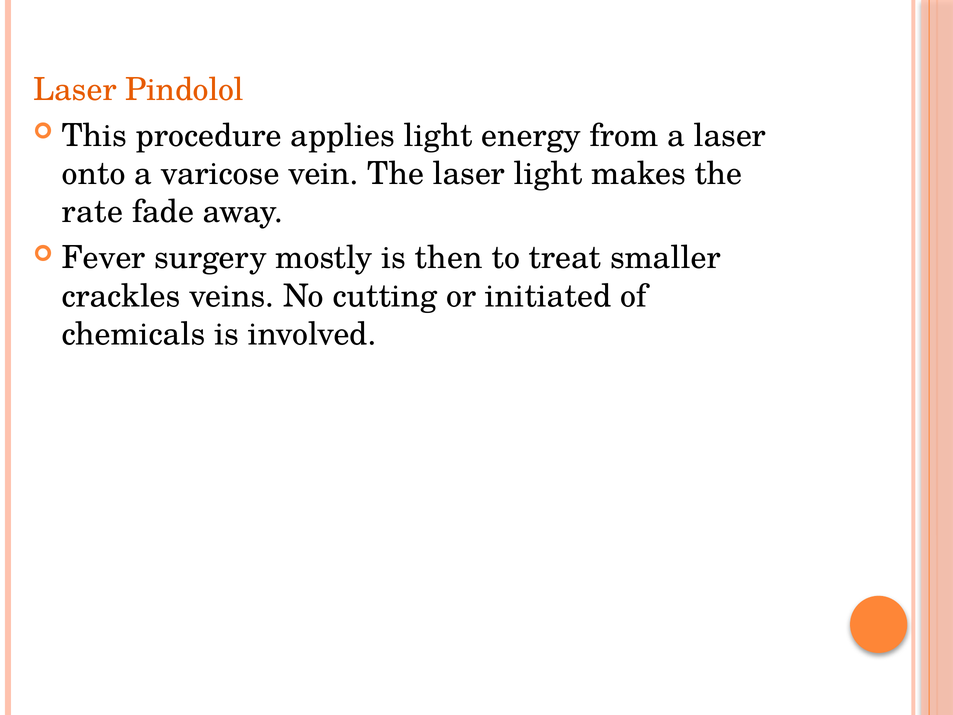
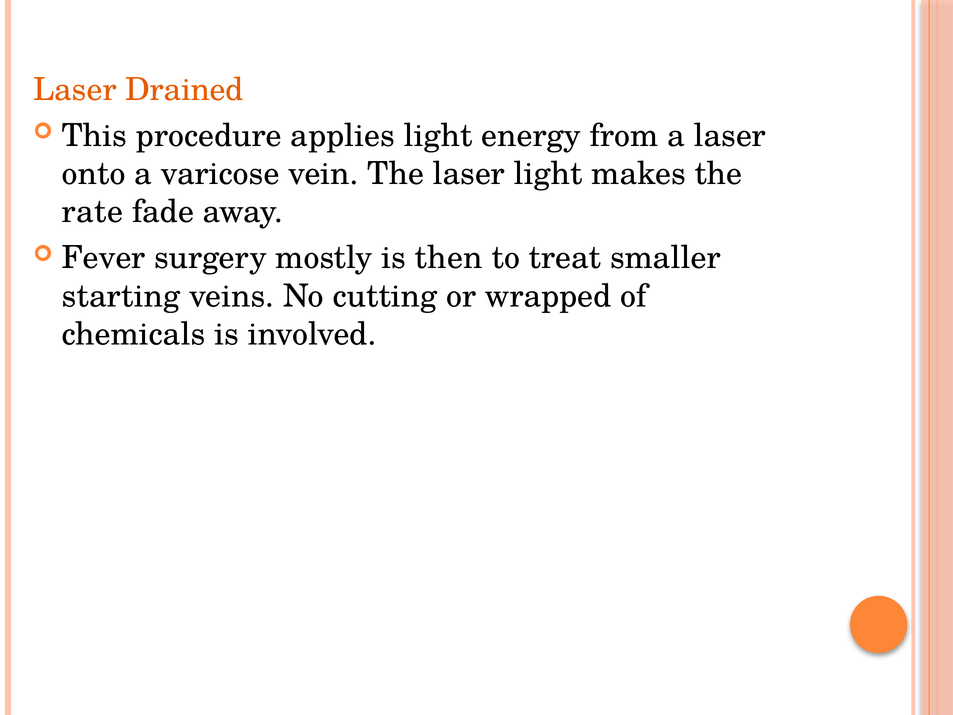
Pindolol: Pindolol -> Drained (185, 90)
crackles: crackles -> starting (121, 296)
initiated: initiated -> wrapped (548, 296)
